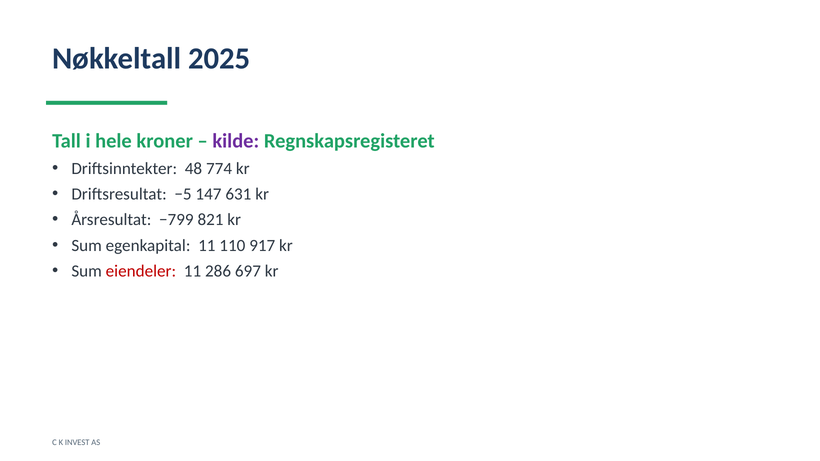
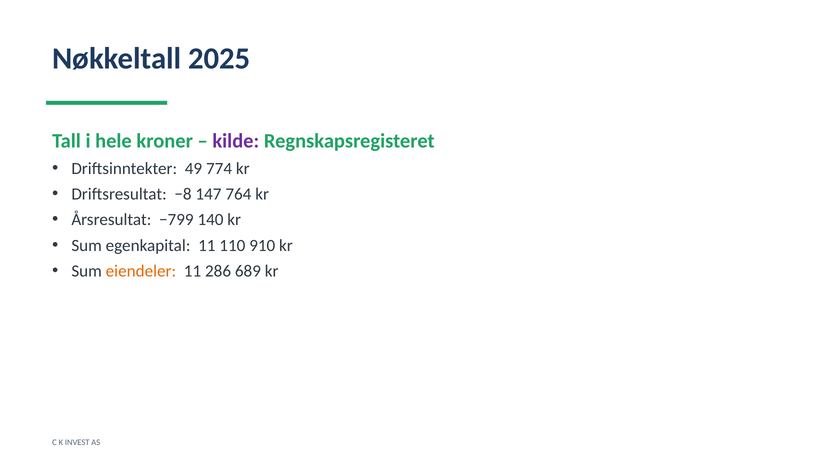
48: 48 -> 49 (193, 169)
−5: −5 -> −8 (183, 194)
631: 631 -> 764 (238, 194)
821: 821 -> 140 (210, 220)
917: 917 -> 910 (262, 246)
eiendeler colour: red -> orange (141, 271)
697: 697 -> 689 (248, 271)
